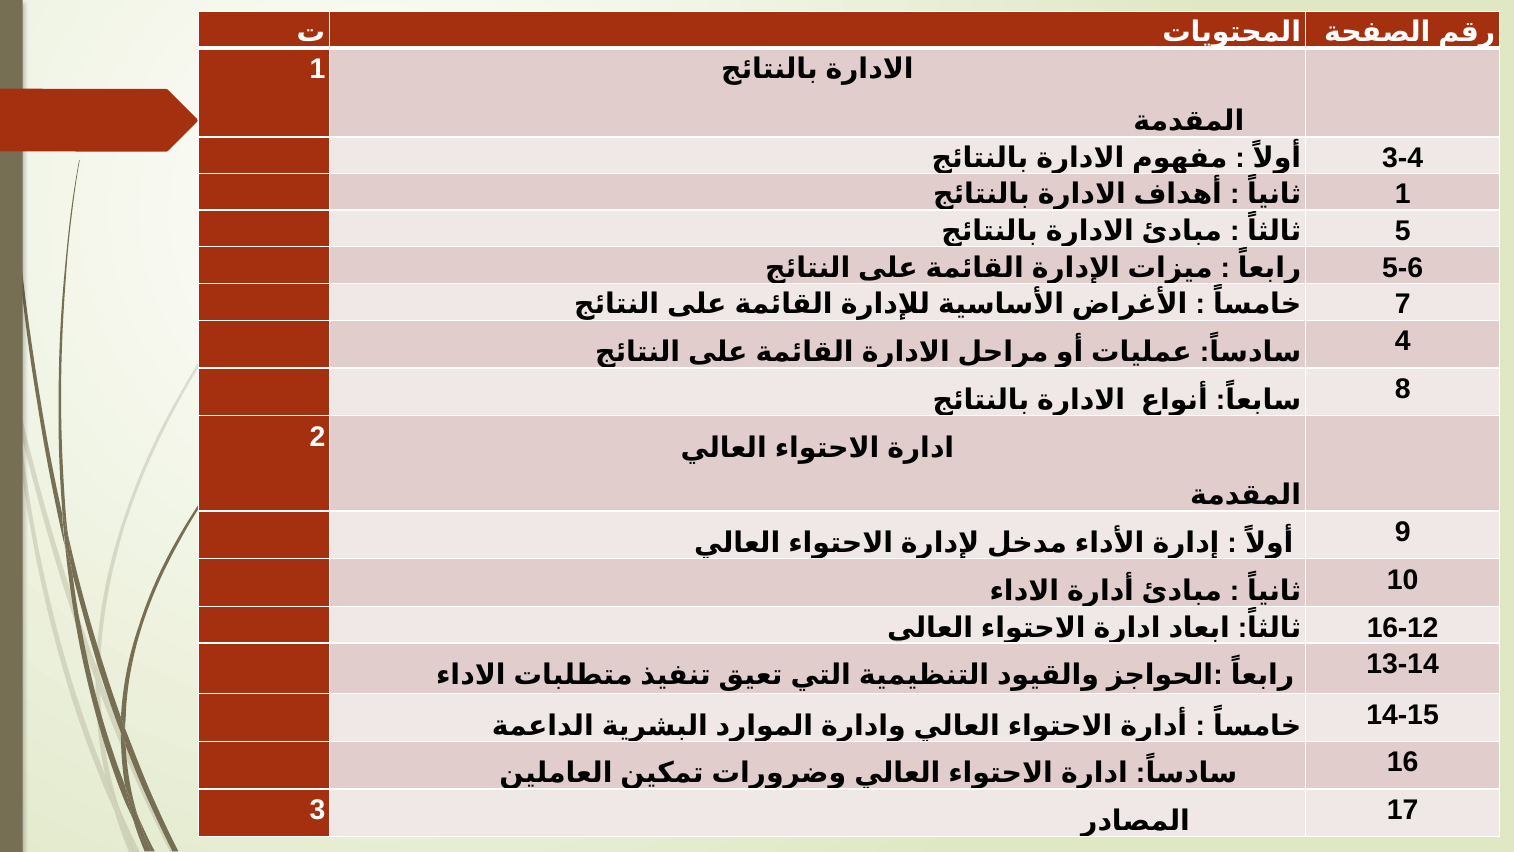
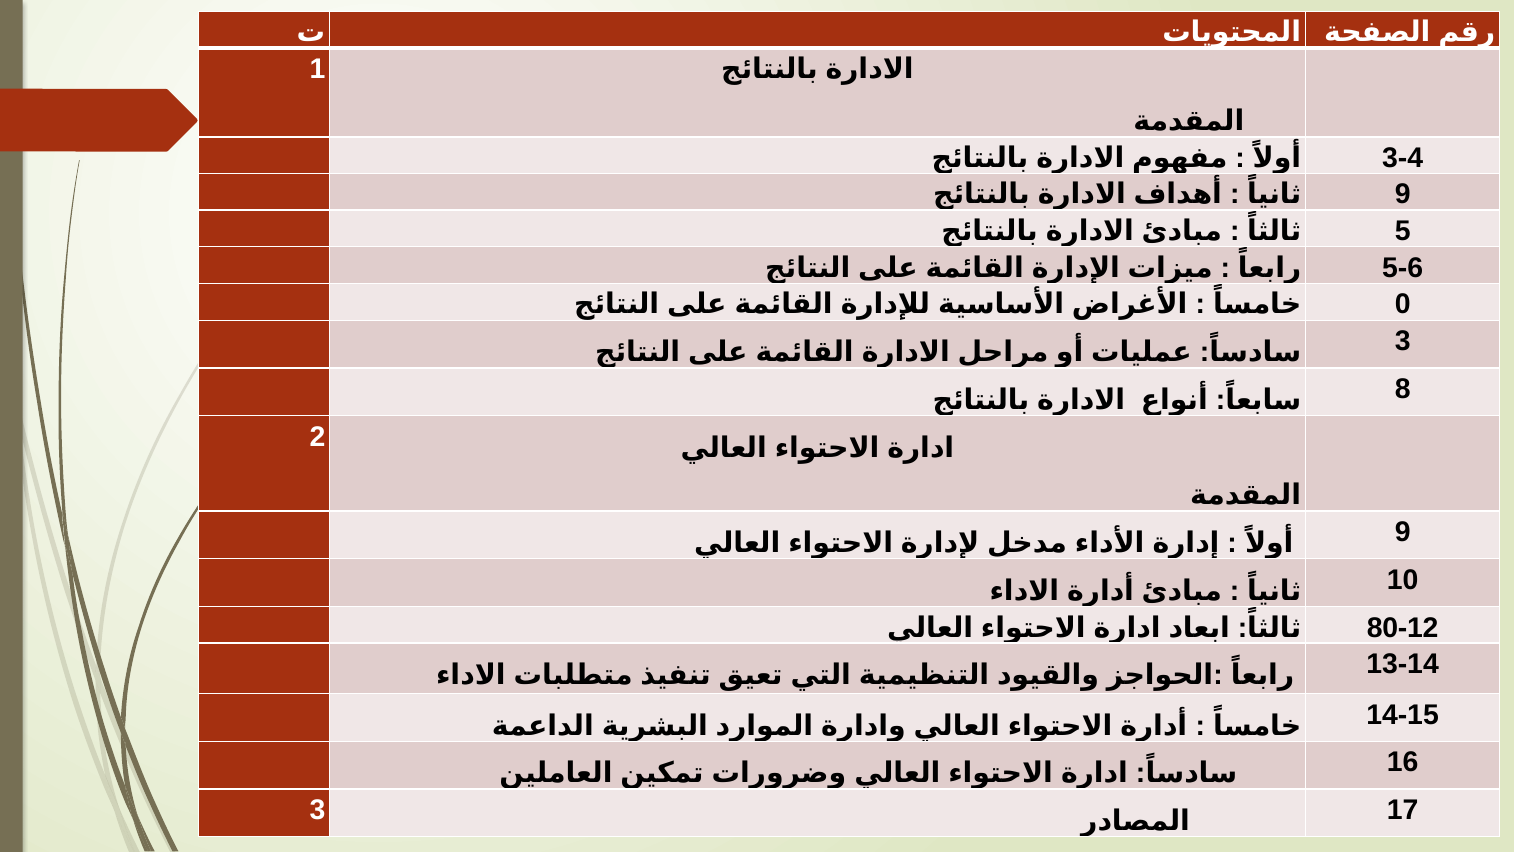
1: 1 -> 9 (1403, 194)
7: 7 -> 0 (1403, 304)
4: 4 -> 3 (1403, 341)
16-12: 16-12 -> 80-12 (1403, 627)
